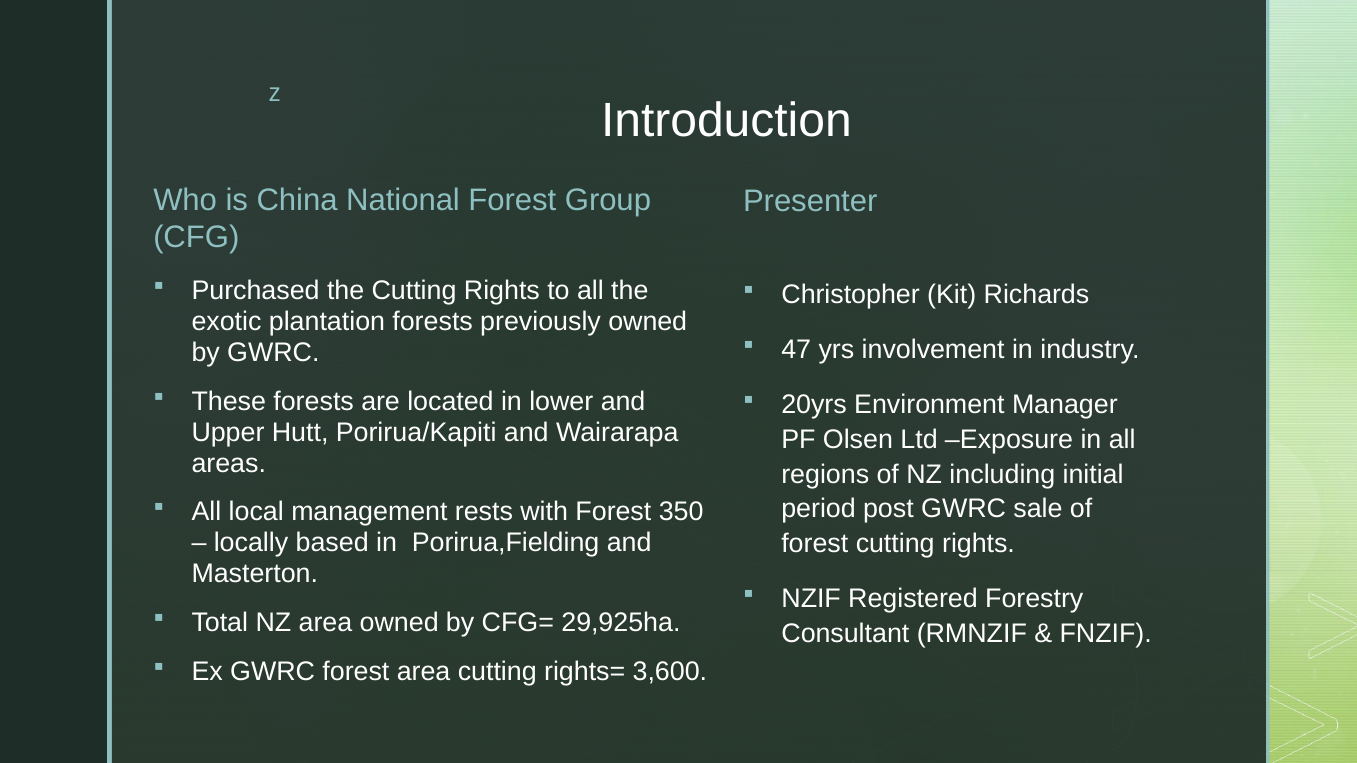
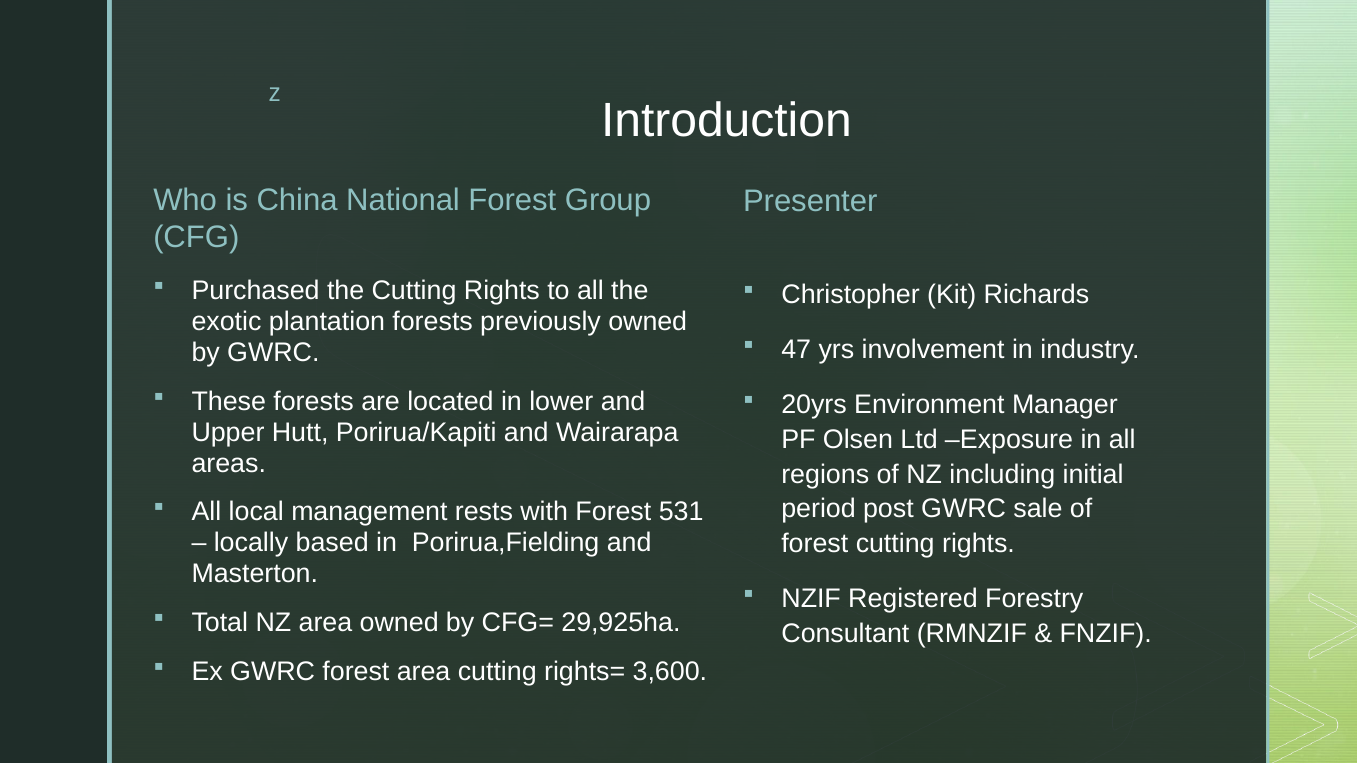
350: 350 -> 531 (681, 512)
